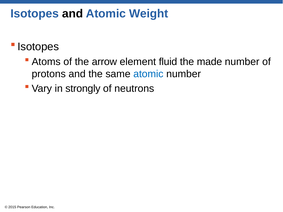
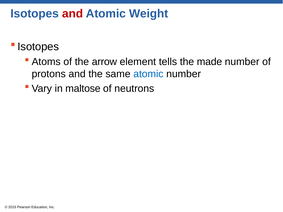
and colour: black -> red (73, 14)
fluid: fluid -> tells (168, 62)
strongly: strongly -> maltose (83, 89)
